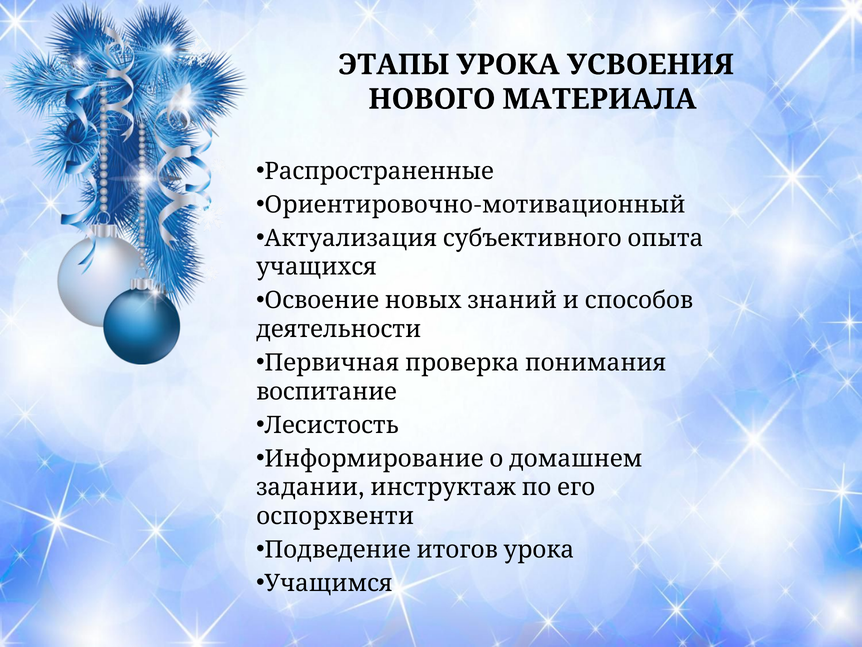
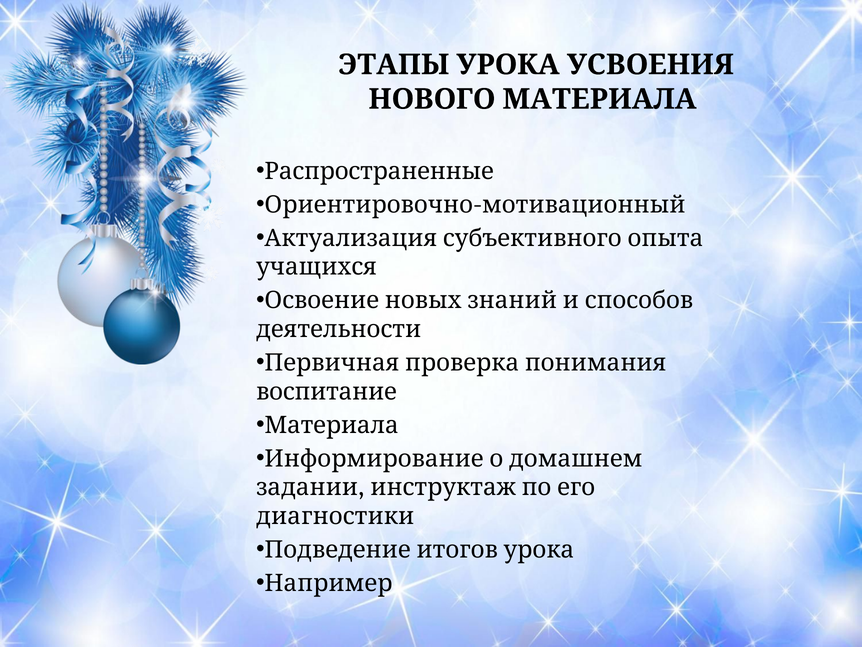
Лесистость: Лесистость -> Материала (332, 425)
оспорхвенти: оспорхвенти -> диагностики (335, 516)
Учащимся: Учащимся -> Например (328, 583)
